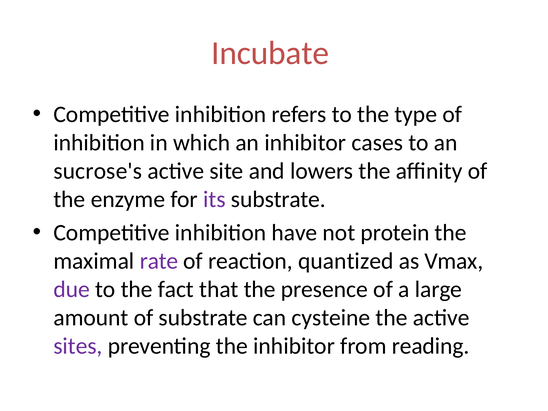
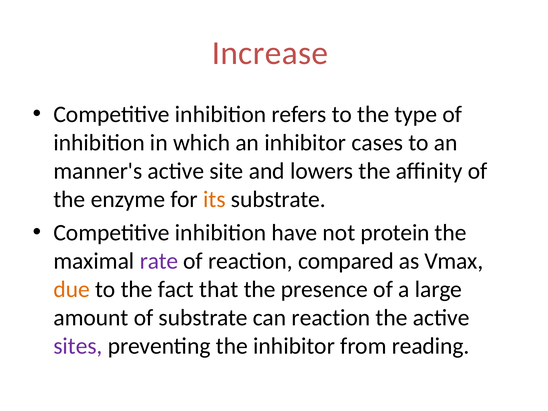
Incubate: Incubate -> Increase (270, 53)
sucrose's: sucrose's -> manner's (98, 171)
its colour: purple -> orange (214, 199)
quantized: quantized -> compared (346, 261)
due colour: purple -> orange (72, 289)
can cysteine: cysteine -> reaction (331, 318)
